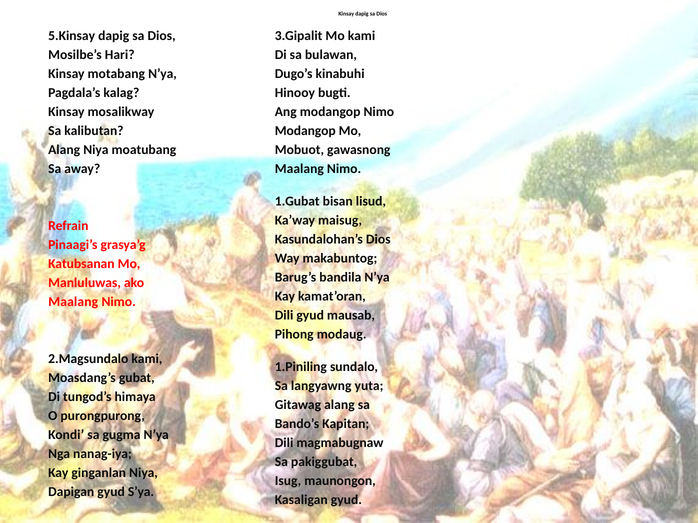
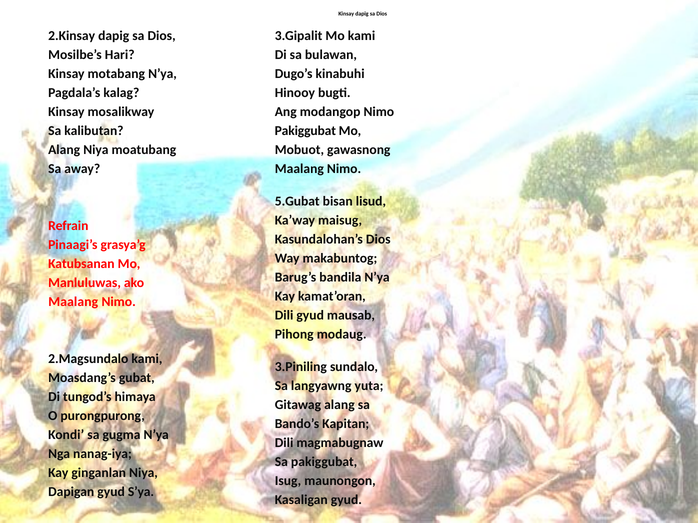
5.Kinsay: 5.Kinsay -> 2.Kinsay (72, 36)
Modangop: Modangop -> Pakiggubat (305, 131)
1.Gubat: 1.Gubat -> 5.Gubat (297, 202)
1.Piniling: 1.Piniling -> 3.Piniling (301, 367)
